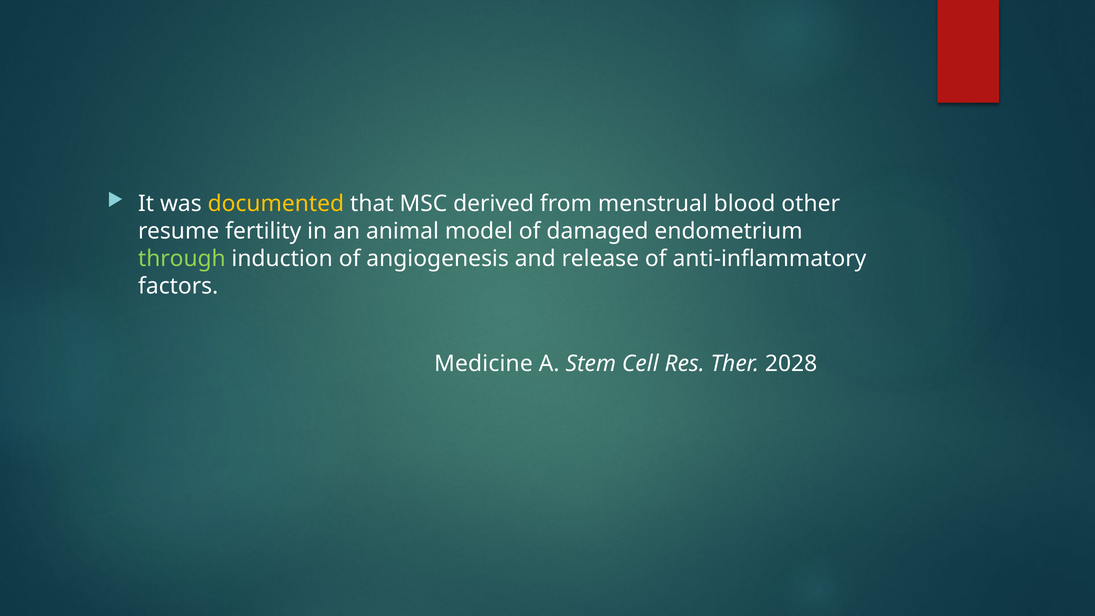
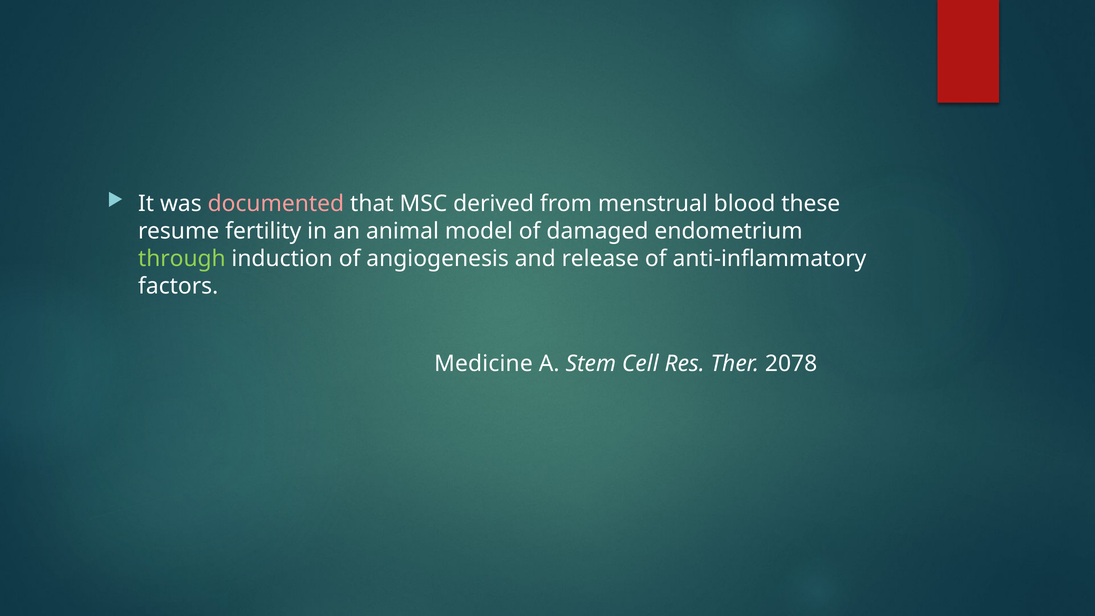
documented colour: yellow -> pink (276, 204)
other: other -> these (811, 204)
2028: 2028 -> 2078 (791, 364)
